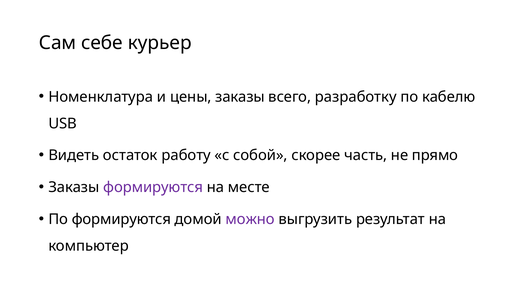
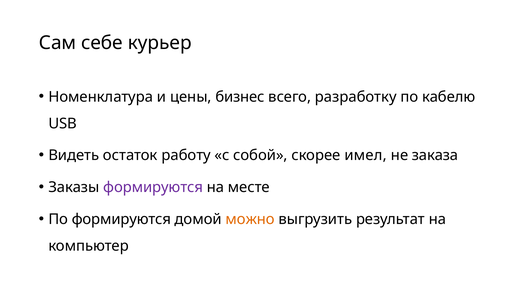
цены заказы: заказы -> бизнес (240, 97)
часть: часть -> имел (366, 156)
прямо: прямо -> заказа (435, 156)
можно colour: purple -> orange (250, 219)
